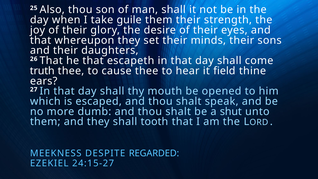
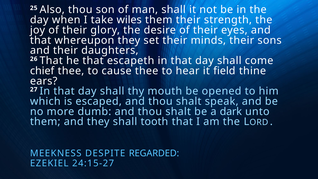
guile: guile -> wiles (129, 20)
truth: truth -> chief (42, 71)
shut: shut -> dark (231, 112)
